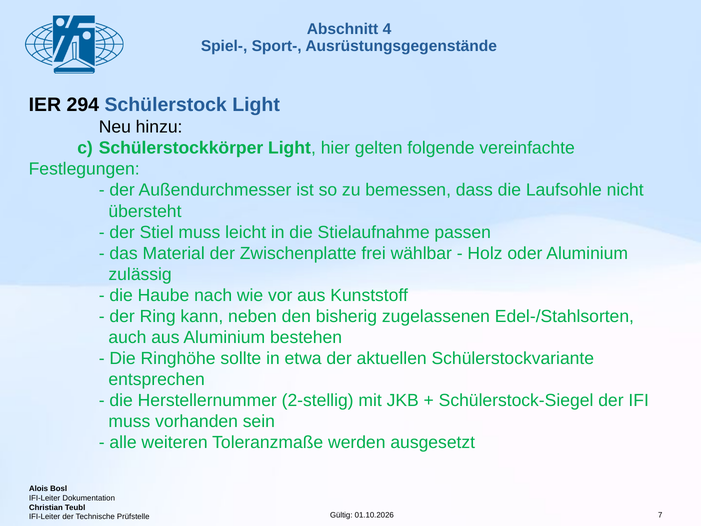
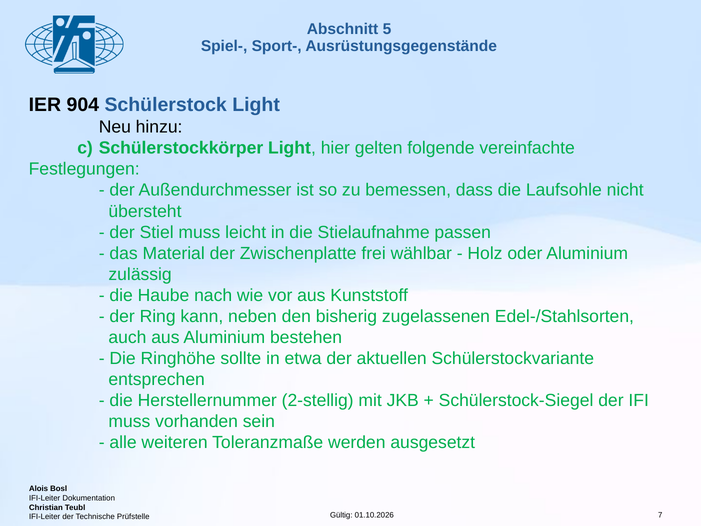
4: 4 -> 5 (387, 29)
294: 294 -> 904 (83, 105)
